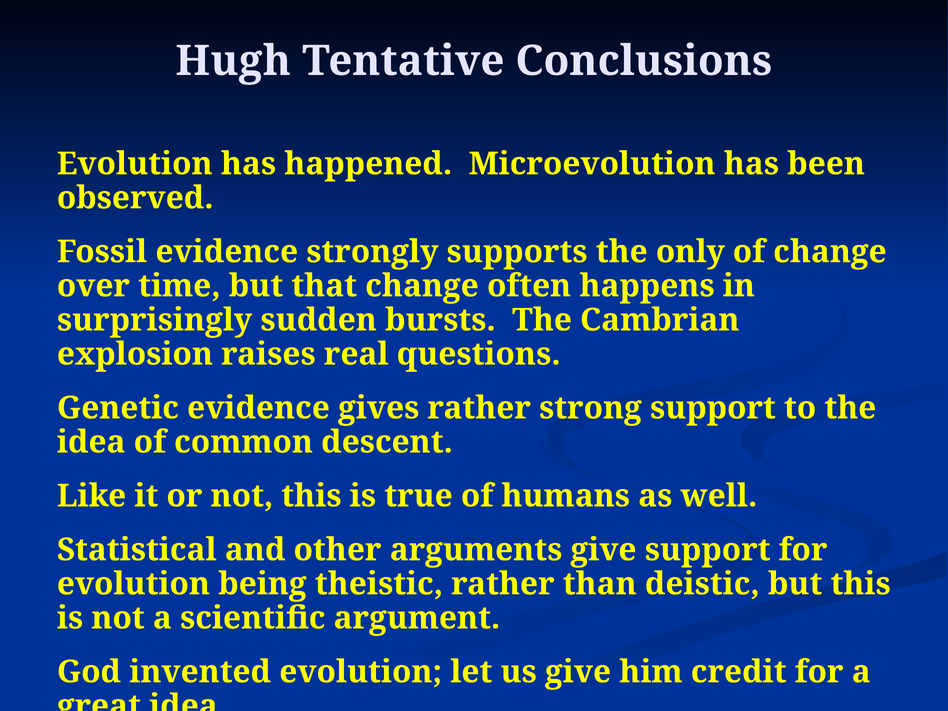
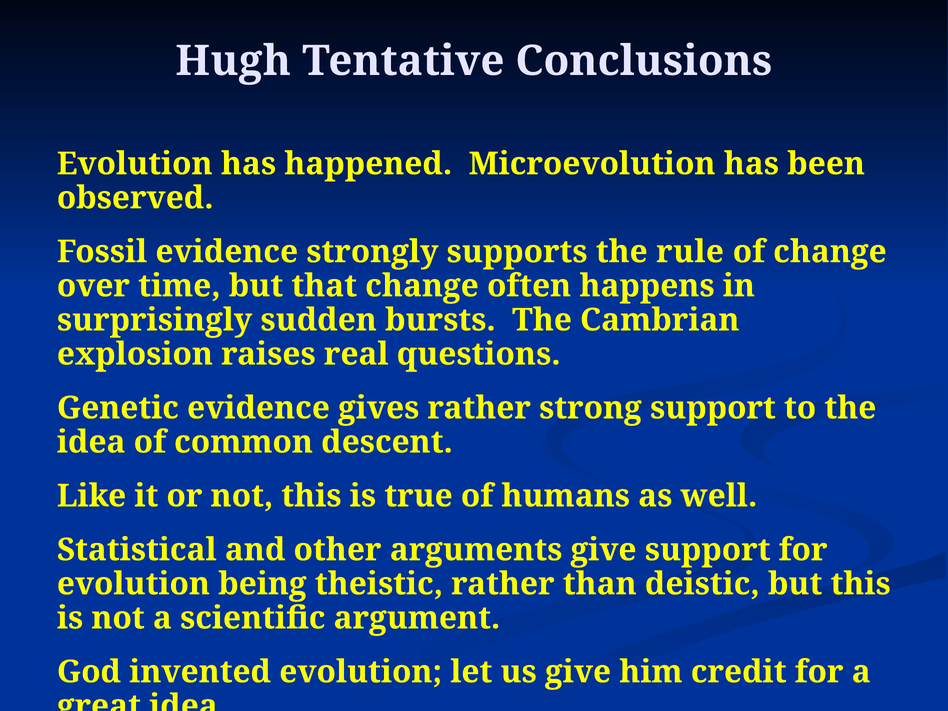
only: only -> rule (690, 252)
